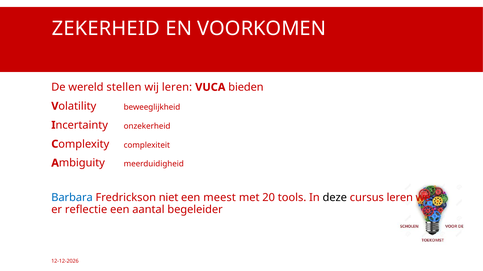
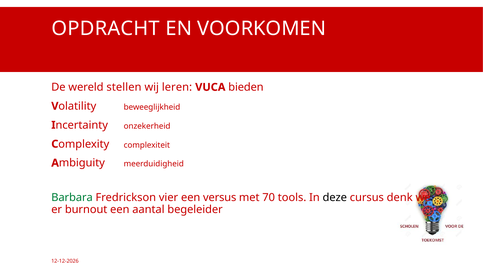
ZEKERHEID: ZEKERHEID -> OPDRACHT (106, 29)
Barbara colour: blue -> green (72, 198)
niet: niet -> vier (169, 198)
meest: meest -> versus (220, 198)
20: 20 -> 70 (269, 198)
cursus leren: leren -> denk (400, 198)
reflectie: reflectie -> burnout (86, 210)
